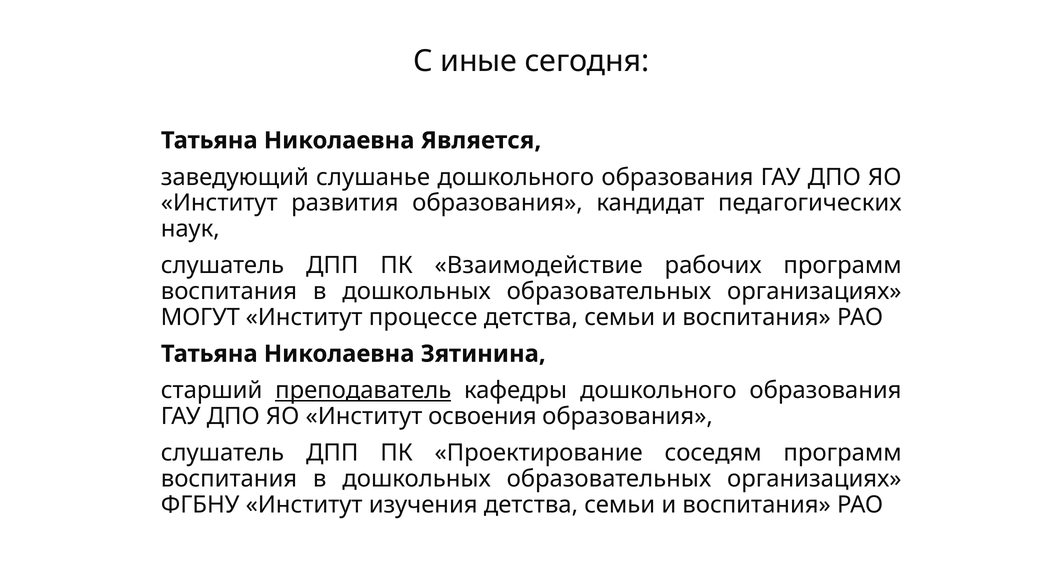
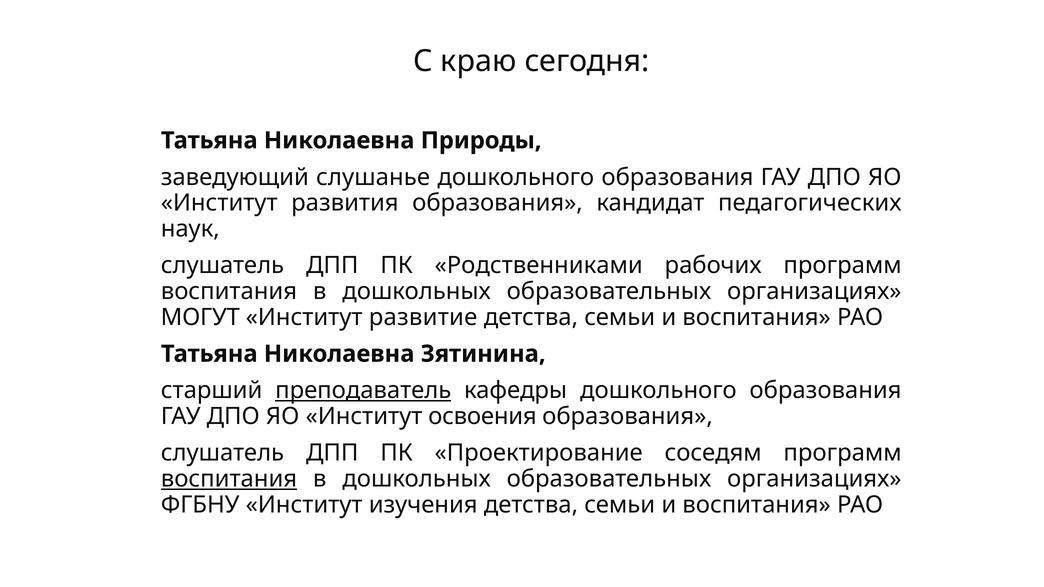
иные: иные -> краю (478, 61)
Является: Является -> Природы (481, 141)
Взаимодействие: Взаимодействие -> Родственниками (539, 266)
процессе: процессе -> развитие (423, 317)
воспитания underline: none -> present (229, 479)
